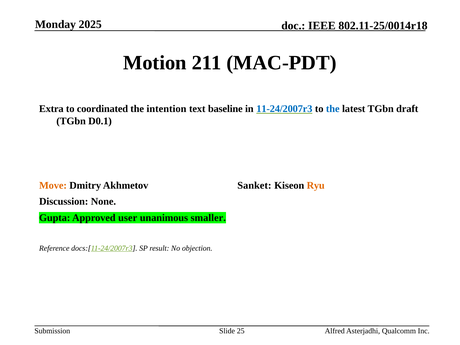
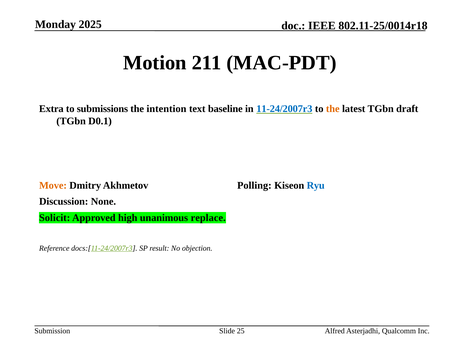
coordinated: coordinated -> submissions (102, 109)
the colour: blue -> orange (333, 109)
Sanket: Sanket -> Polling (254, 185)
Ryu colour: orange -> blue (316, 185)
Gupta: Gupta -> Solicit (55, 218)
user: user -> high (128, 218)
smaller: smaller -> replace (208, 218)
